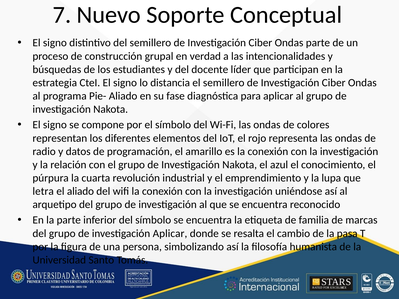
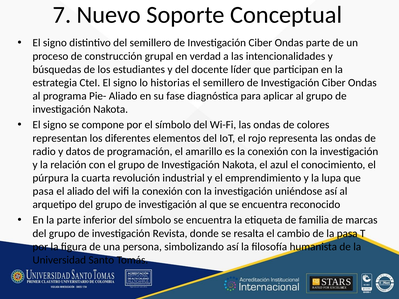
distancia: distancia -> historias (170, 83)
letra: letra -> pasa (43, 191)
investigación Aplicar: Aplicar -> Revista (170, 234)
